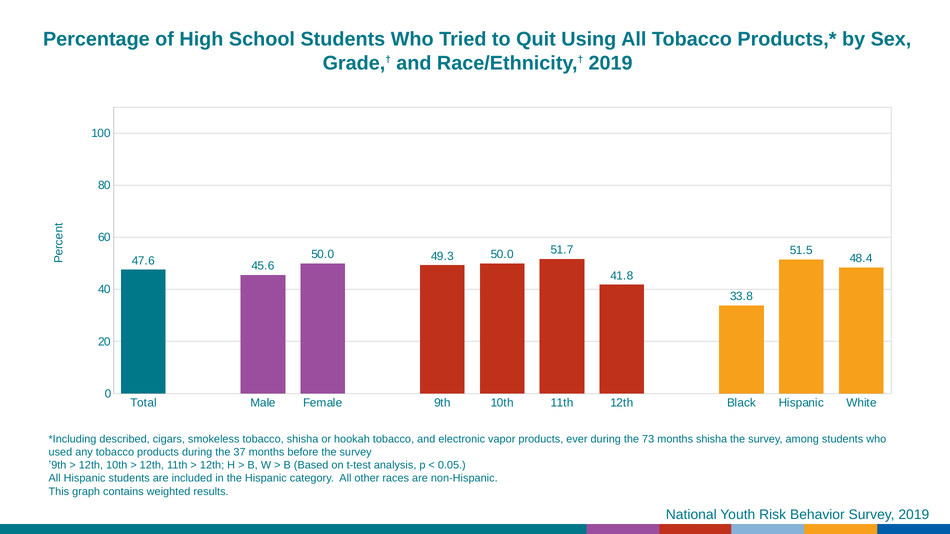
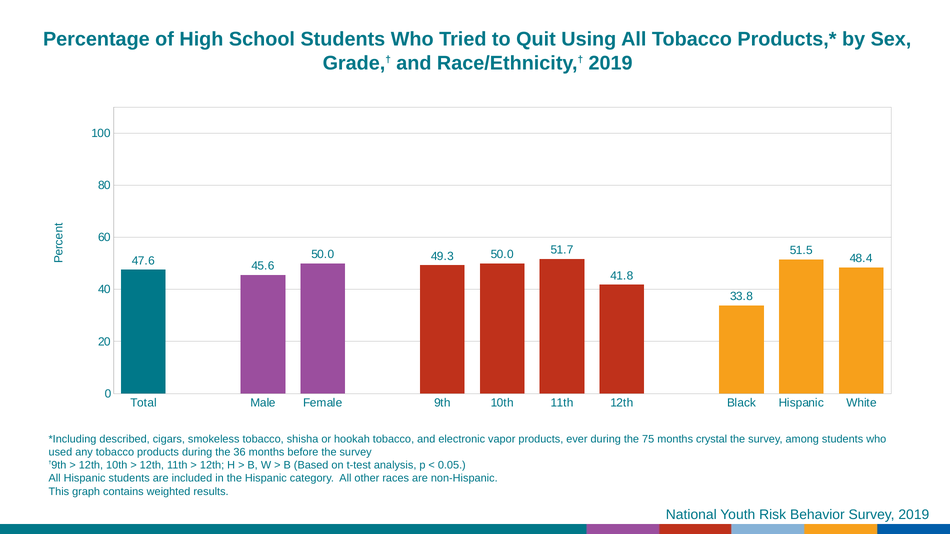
73: 73 -> 75 (648, 440)
months shisha: shisha -> crystal (712, 440)
37: 37 -> 36 (240, 453)
